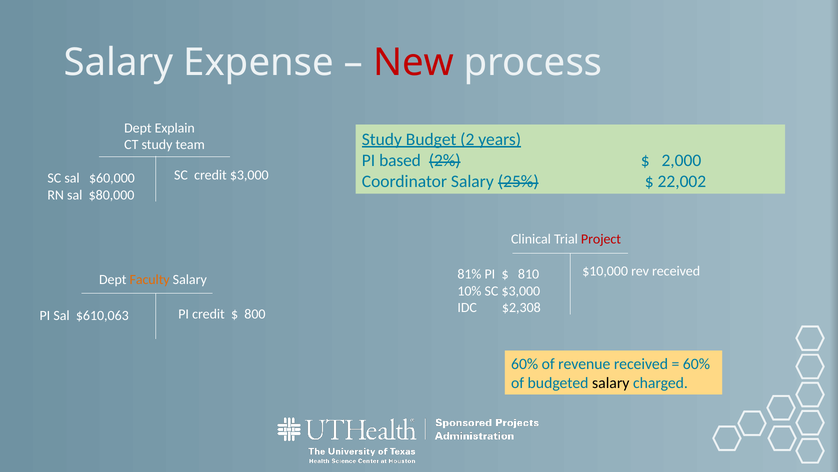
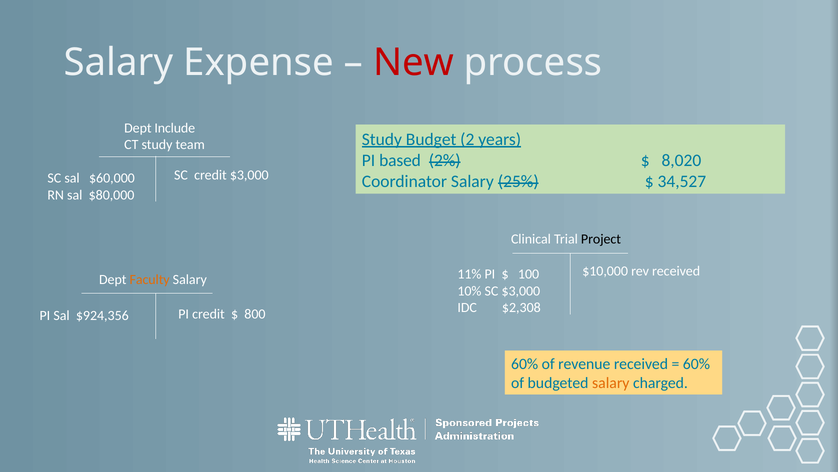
Explain: Explain -> Include (175, 128)
2,000: 2,000 -> 8,020 (681, 160)
22,002: 22,002 -> 34,527 (682, 181)
Project colour: red -> black (601, 239)
81%: 81% -> 11% (469, 274)
810: 810 -> 100 (529, 274)
$610,063: $610,063 -> $924,356 (102, 315)
salary colour: black -> orange (611, 383)
